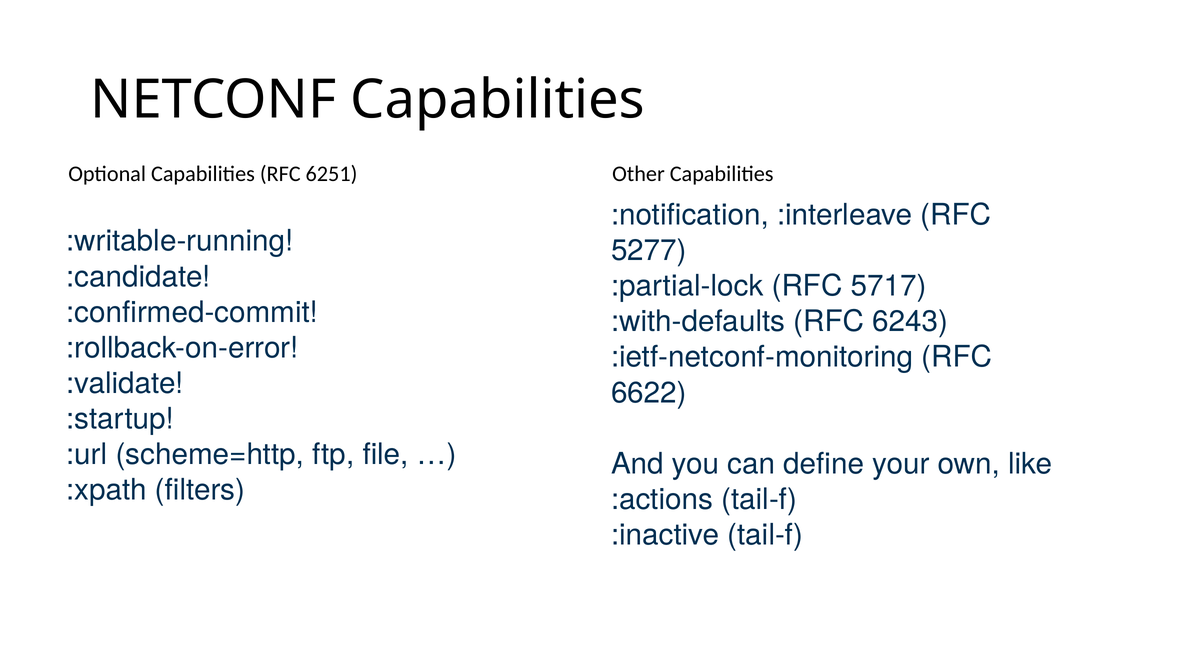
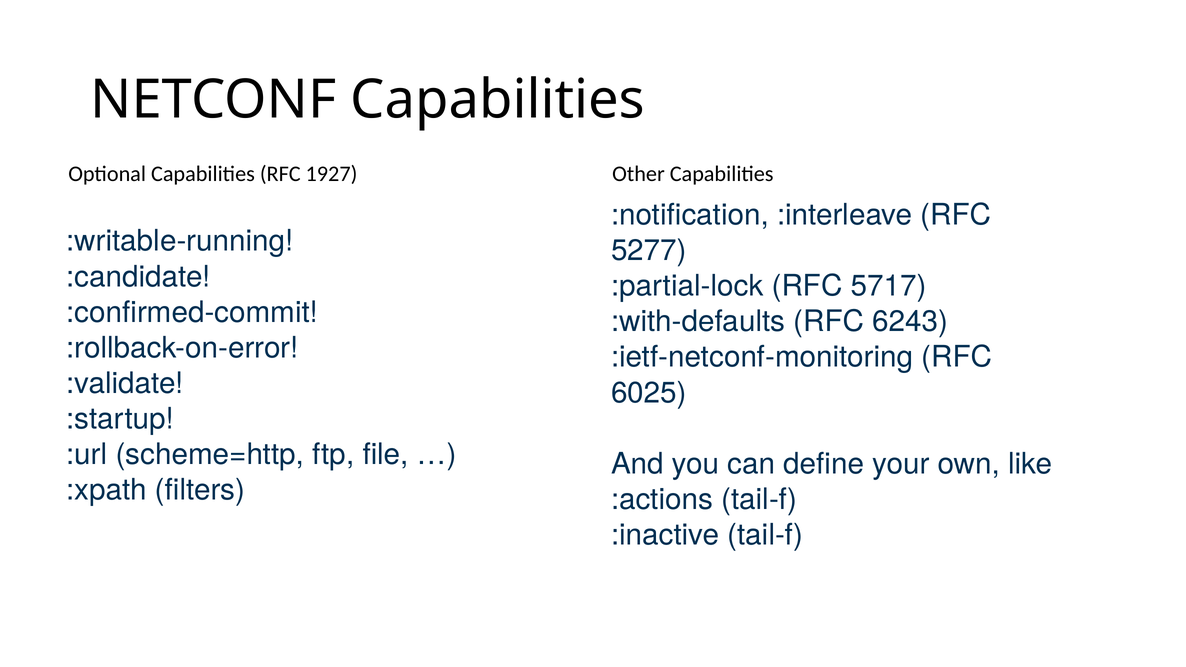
6251: 6251 -> 1927 (331, 174)
6622: 6622 -> 6025 (649, 393)
